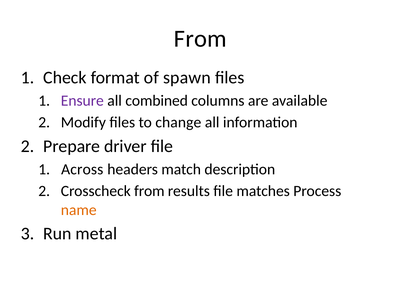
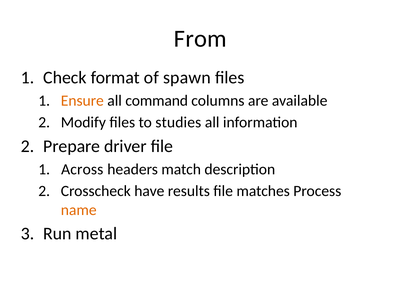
Ensure colour: purple -> orange (82, 100)
combined: combined -> command (157, 100)
change: change -> studies (178, 122)
Crosscheck from: from -> have (149, 191)
